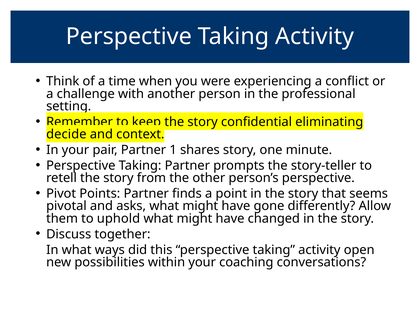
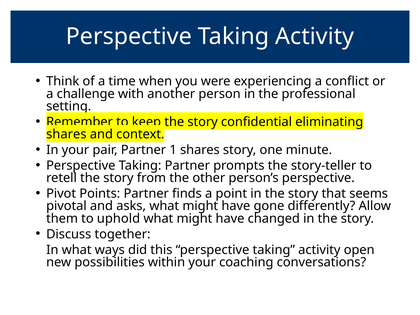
decide: decide -> shares (66, 134)
